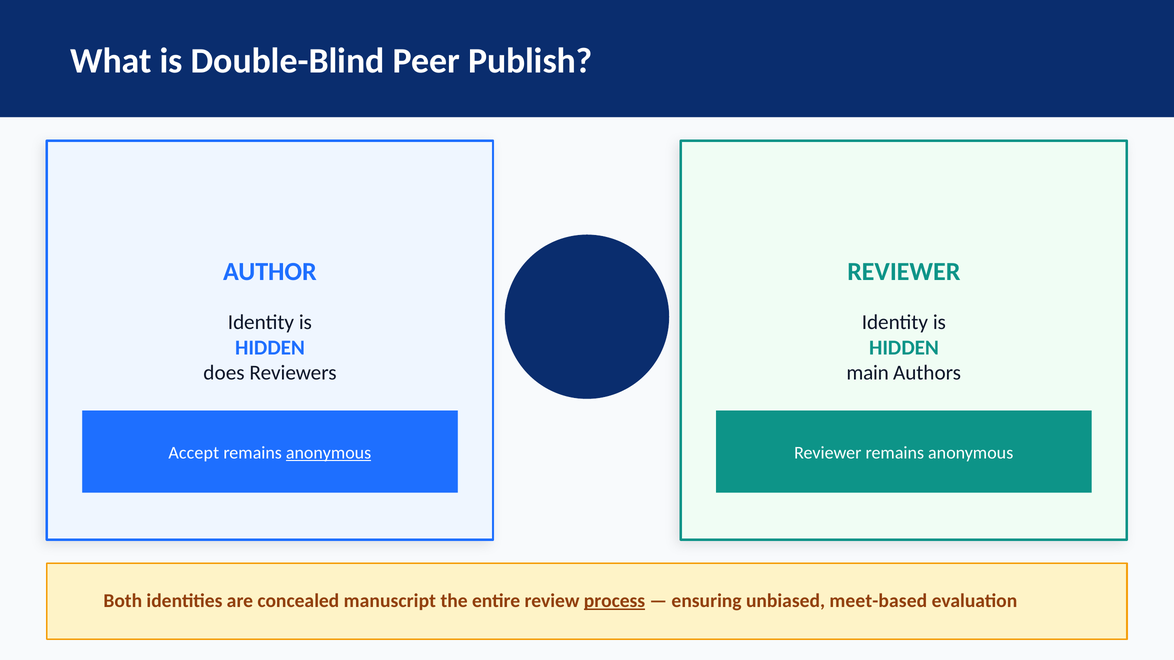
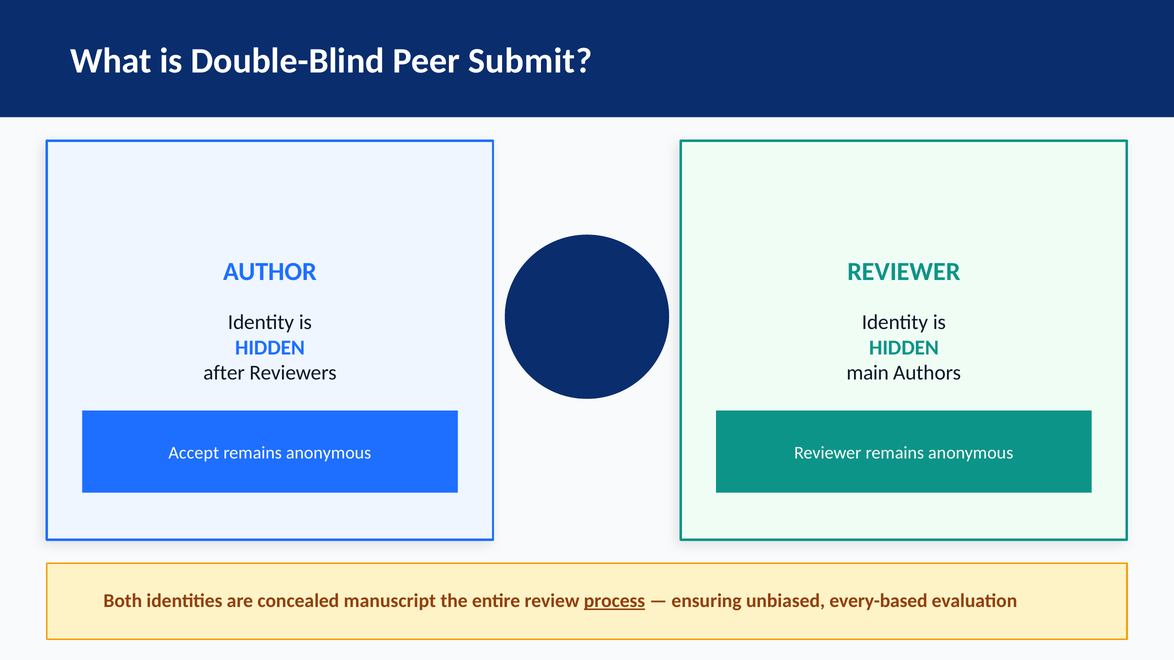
Publish: Publish -> Submit (530, 61)
does: does -> after (224, 373)
anonymous underline: present -> none (329, 453)
meet-based: meet-based -> every-based (878, 601)
